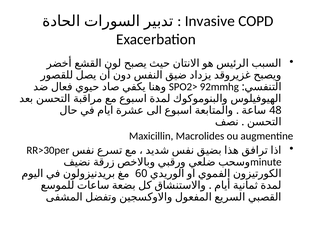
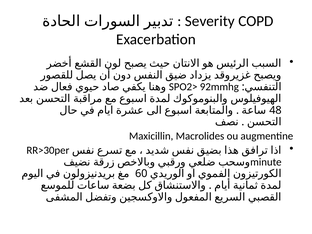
Invasive: Invasive -> Severity (210, 21)
